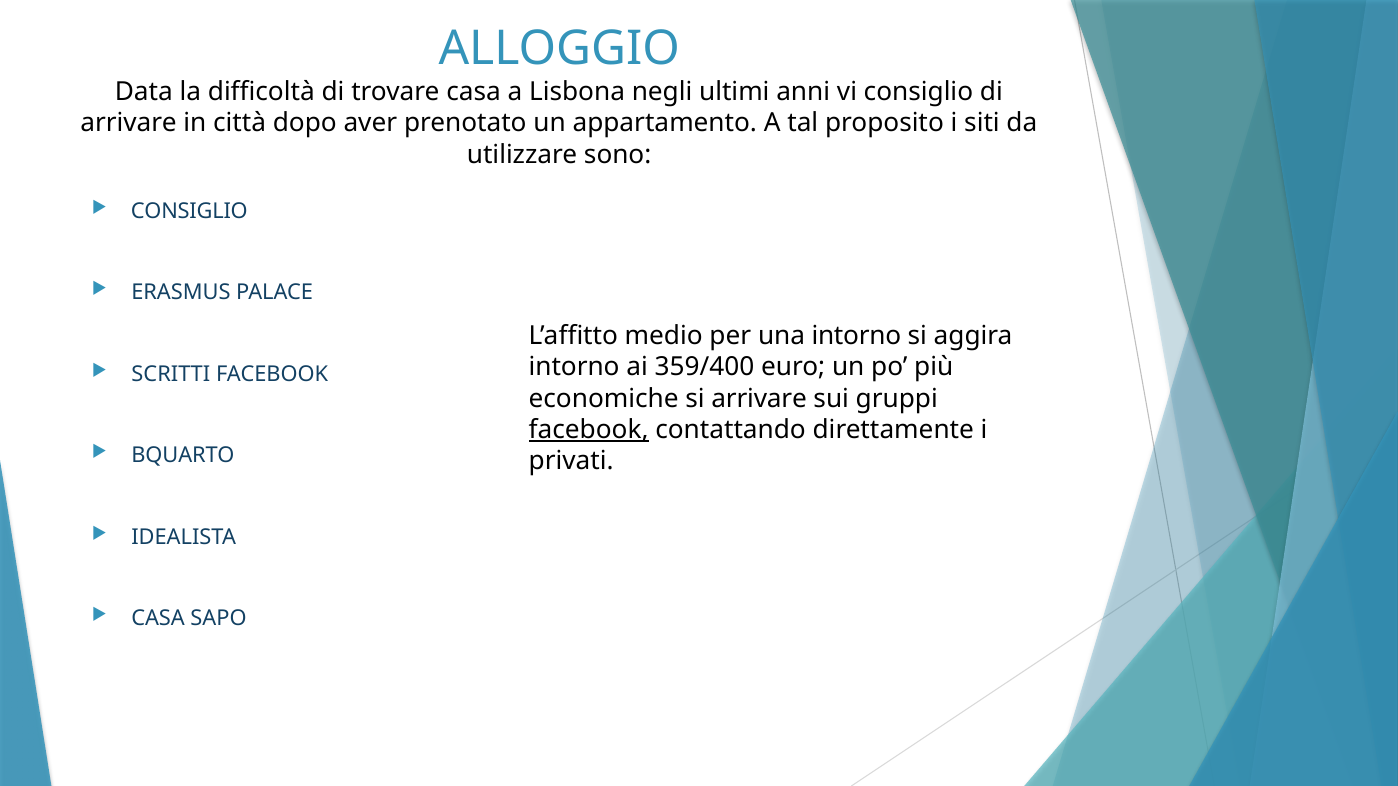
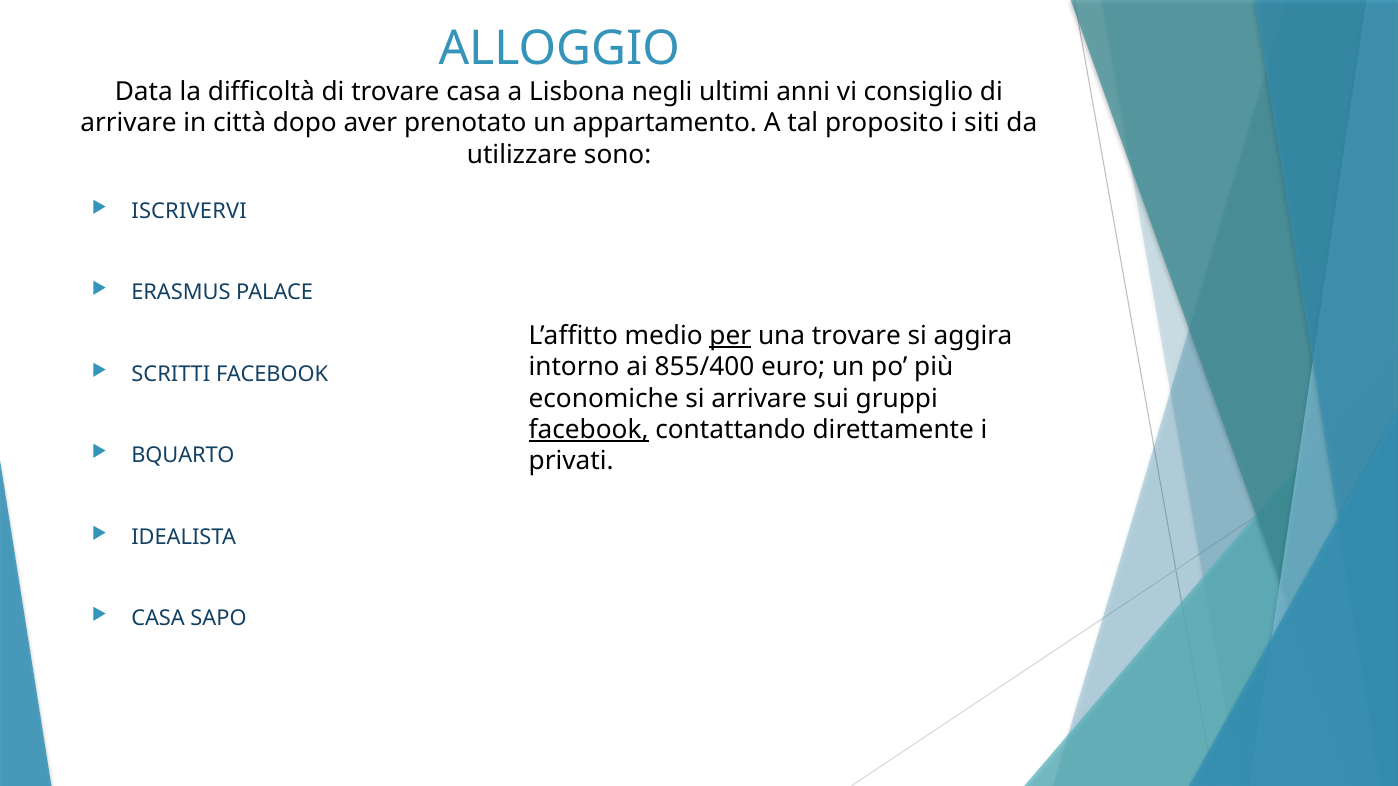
CONSIGLIO: CONSIGLIO -> ISCRIVERVI (189, 211)
per underline: none -> present (730, 336)
una intorno: intorno -> trovare (856, 336)
359/400: 359/400 -> 855/400 (705, 367)
